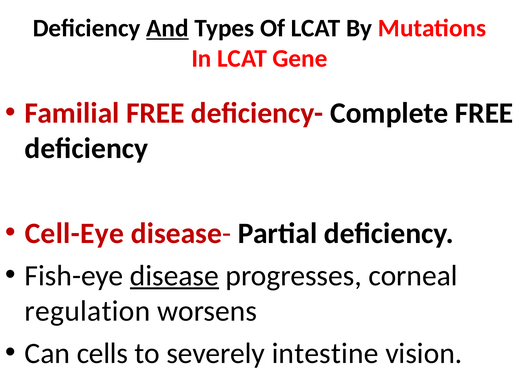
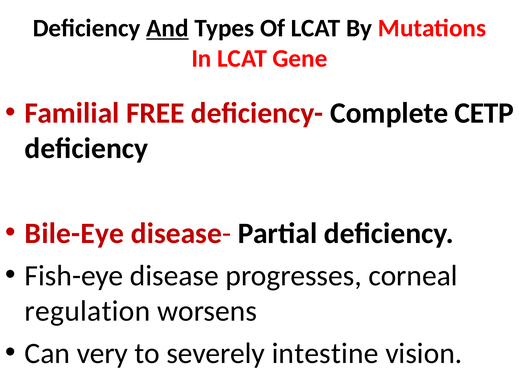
Complete FREE: FREE -> CETP (484, 113)
Cell-Eye: Cell-Eye -> Bile-Eye (74, 233)
disease underline: present -> none (174, 276)
cells: cells -> very (102, 354)
